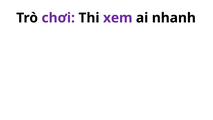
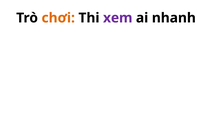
chơi colour: purple -> orange (58, 18)
